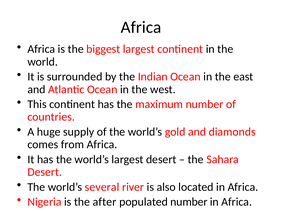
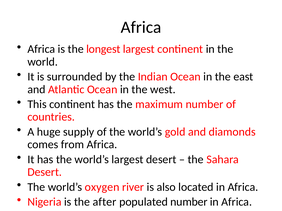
biggest: biggest -> longest (103, 49)
several: several -> oxygen (102, 187)
